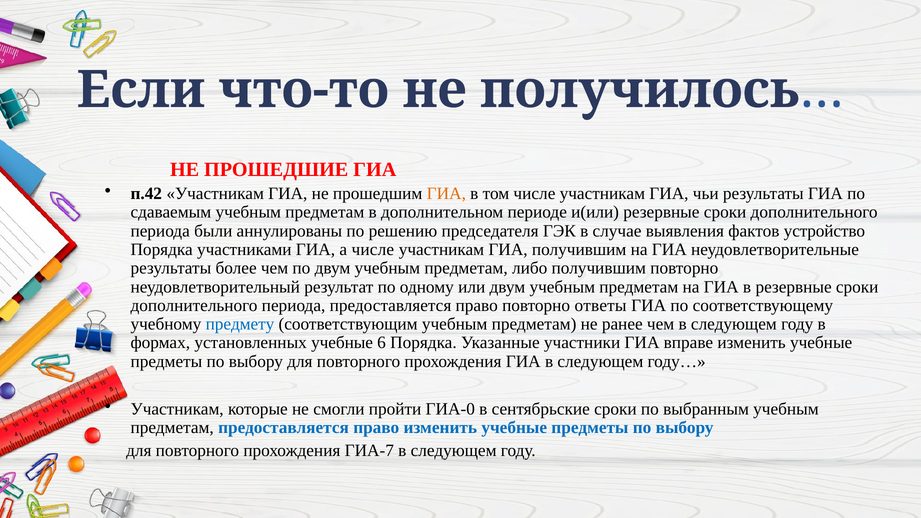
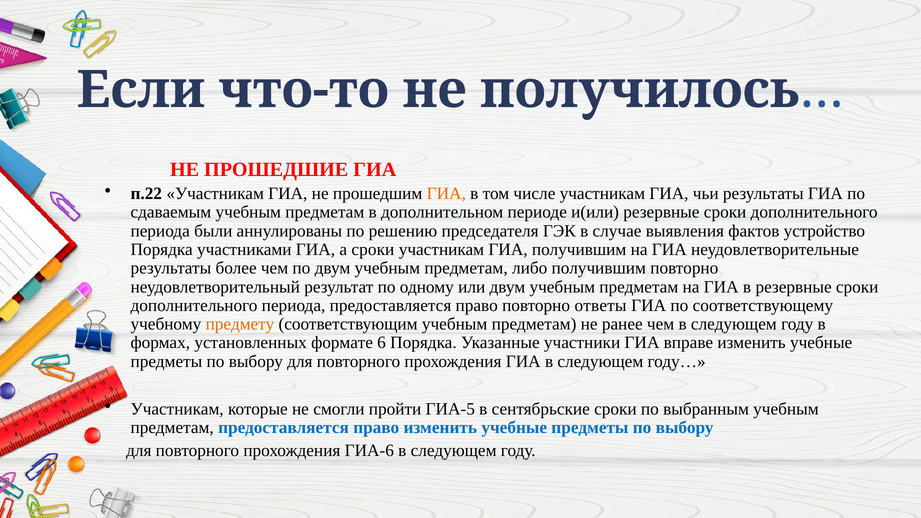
п.42: п.42 -> п.22 (146, 194)
а числе: числе -> сроки (373, 250)
предмету colour: blue -> orange (240, 324)
установленных учебные: учебные -> формате (342, 343)
ГИА-0: ГИА-0 -> ГИА-5 (450, 409)
ГИА-7: ГИА-7 -> ГИА-6 (369, 451)
